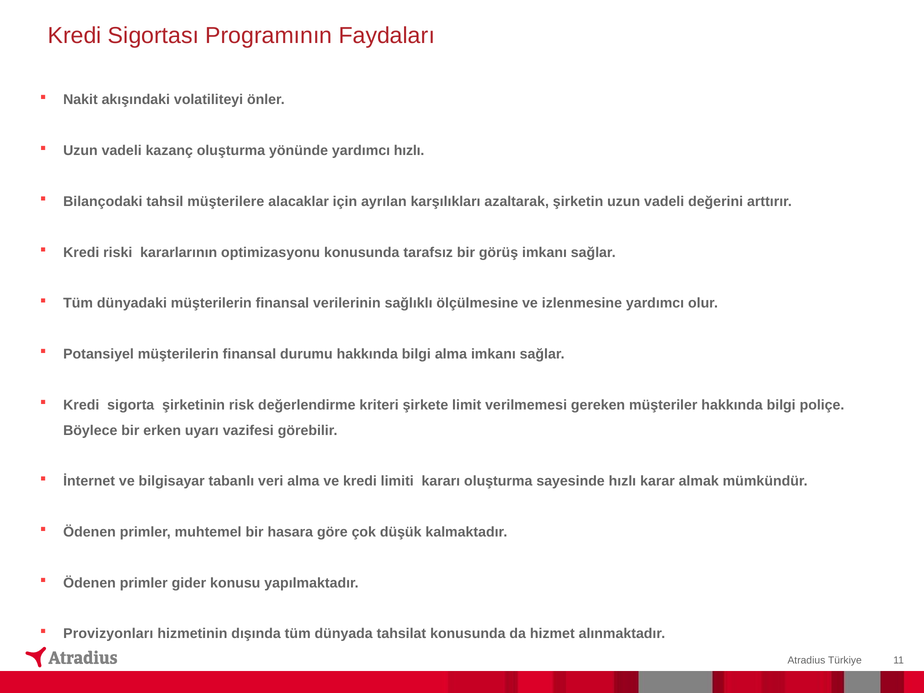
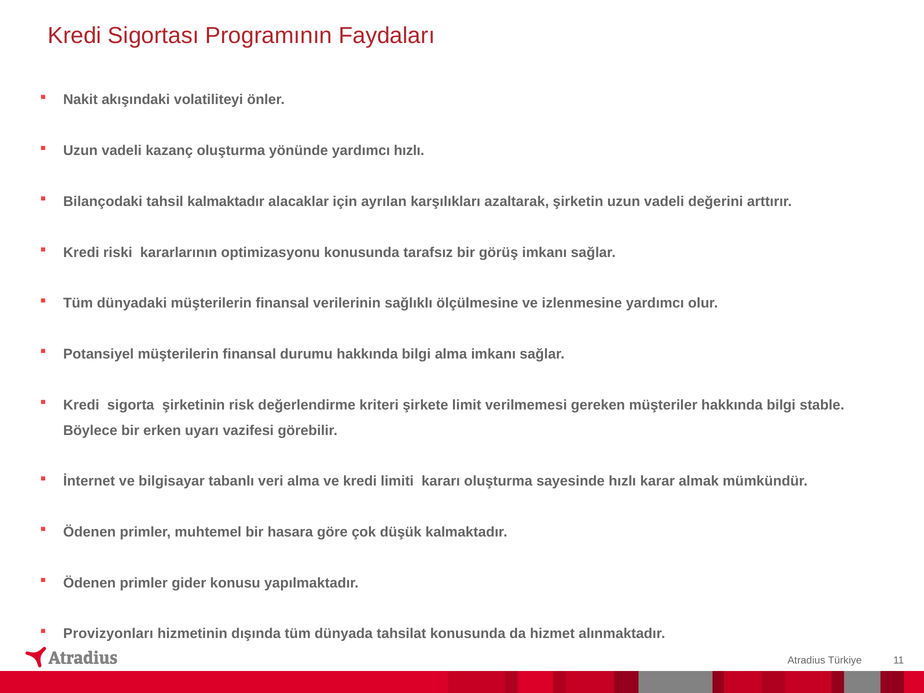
tahsil müşterilere: müşterilere -> kalmaktadır (226, 202)
poliçe: poliçe -> stable (822, 405)
